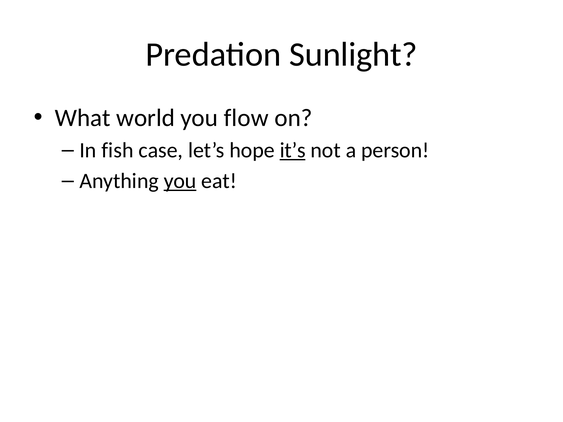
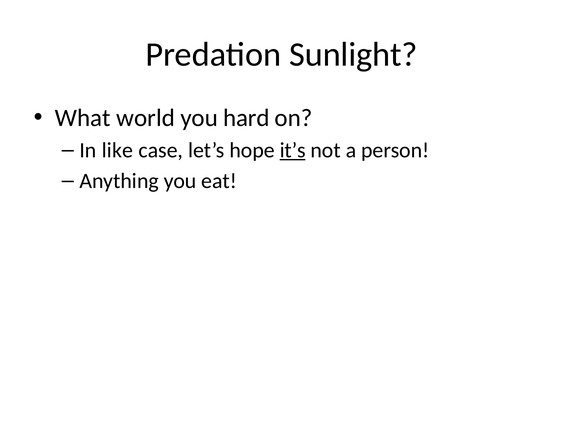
flow: flow -> hard (246, 118)
fish: fish -> like (117, 150)
you underline: present -> none (180, 181)
